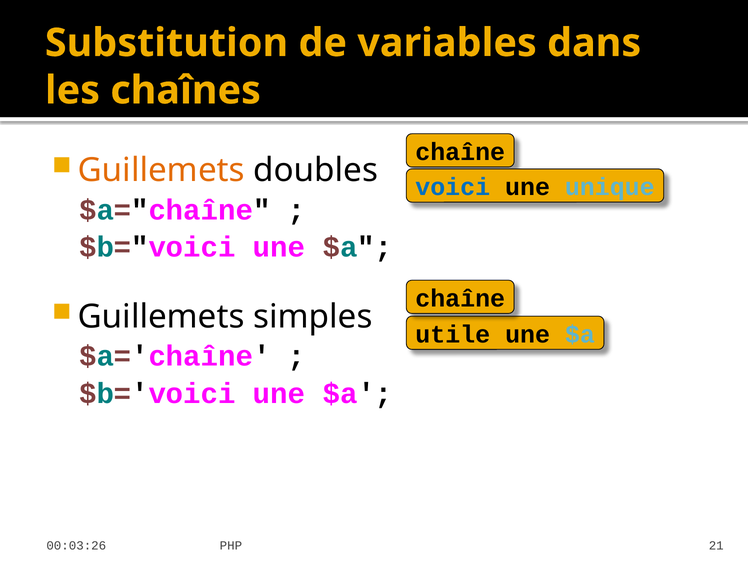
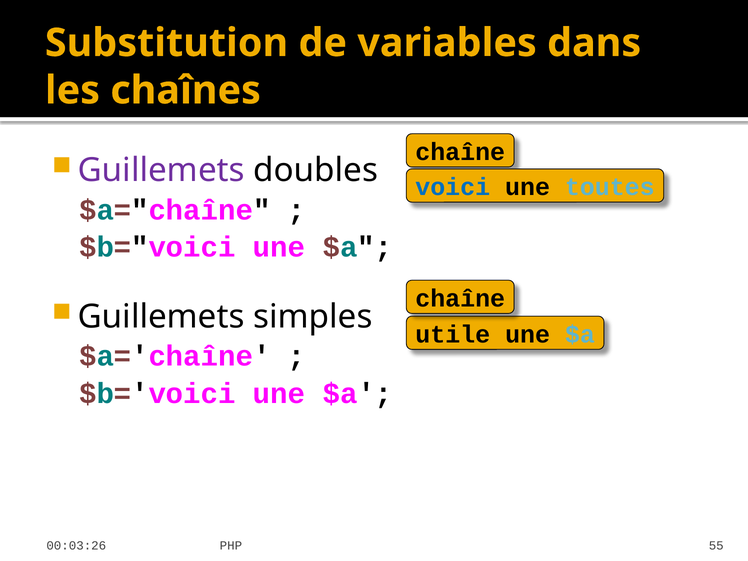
Guillemets colour: orange -> purple (161, 170)
unique: unique -> toutes (610, 187)
21: 21 -> 55 (716, 546)
